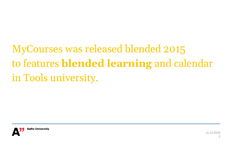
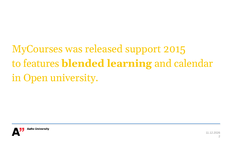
released blended: blended -> support (143, 49)
Tools: Tools -> Open (36, 78)
